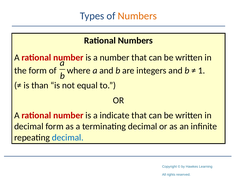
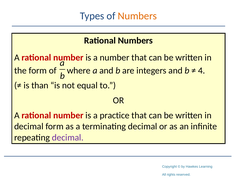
1: 1 -> 4 (202, 70)
indicate: indicate -> practice (115, 115)
decimal colour: blue -> purple (68, 137)
